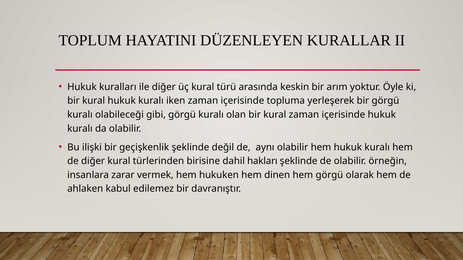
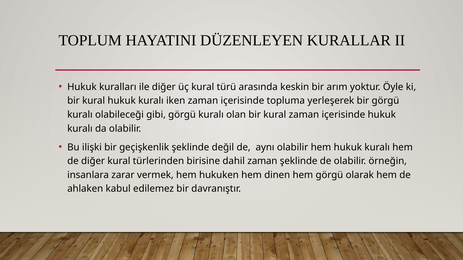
dahil hakları: hakları -> zaman (262, 161)
